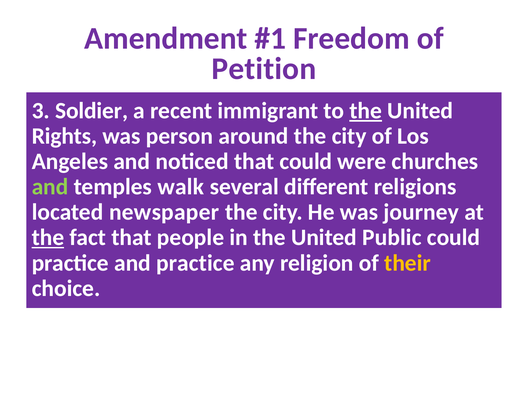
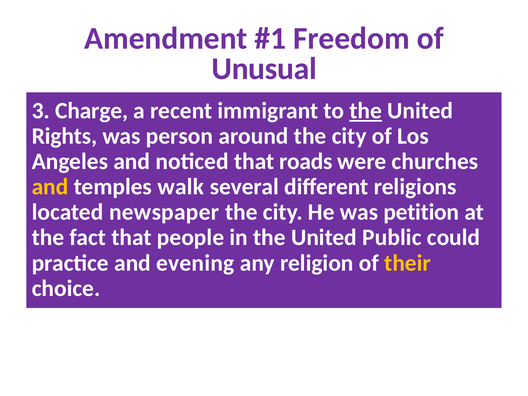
Petition: Petition -> Unusual (264, 69)
Soldier: Soldier -> Charge (92, 111)
that could: could -> roads (306, 161)
and colour: light green -> yellow (50, 187)
journey: journey -> petition (421, 212)
the underline: present -> none (48, 238)
and practice: practice -> evening (195, 263)
